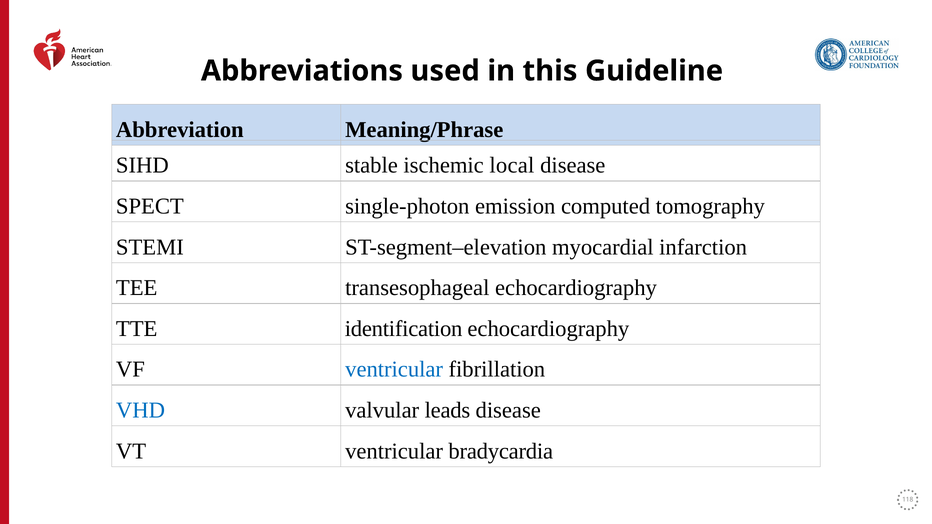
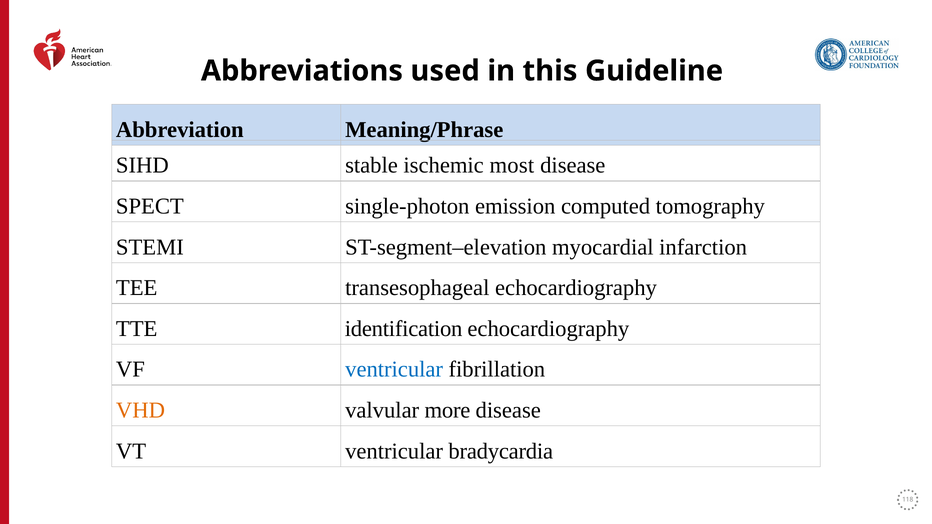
local: local -> most (512, 166)
VHD colour: blue -> orange (141, 411)
leads: leads -> more (447, 411)
